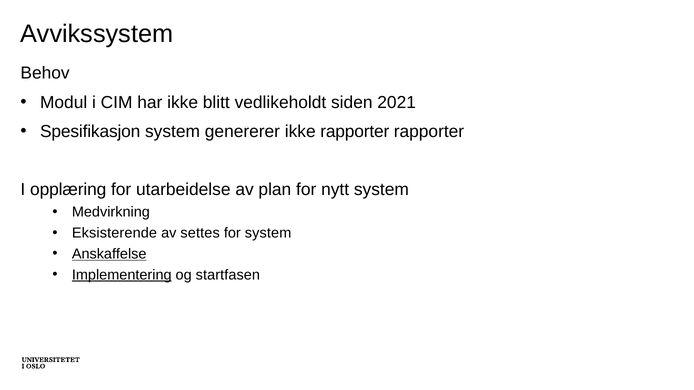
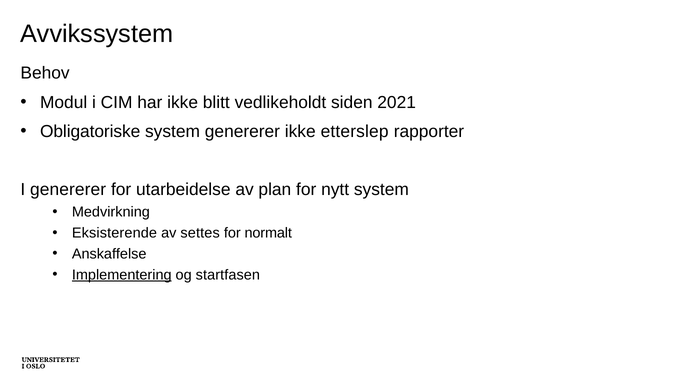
Spesifikasjon: Spesifikasjon -> Obligatoriske (90, 132)
ikke rapporter: rapporter -> etterslep (355, 132)
I opplæring: opplæring -> genererer (68, 190)
for system: system -> normalt (268, 233)
Anskaffelse underline: present -> none (109, 254)
